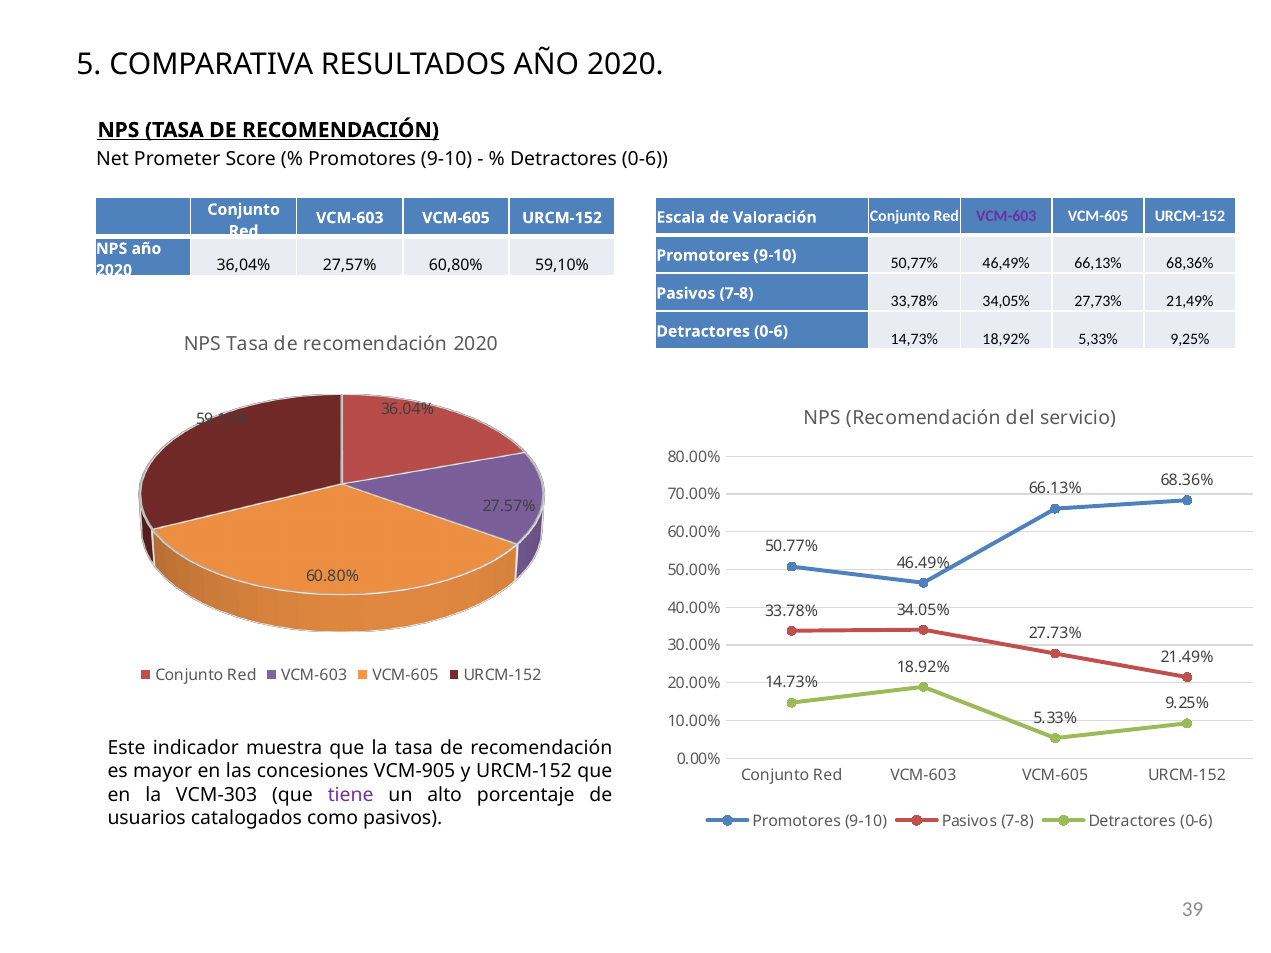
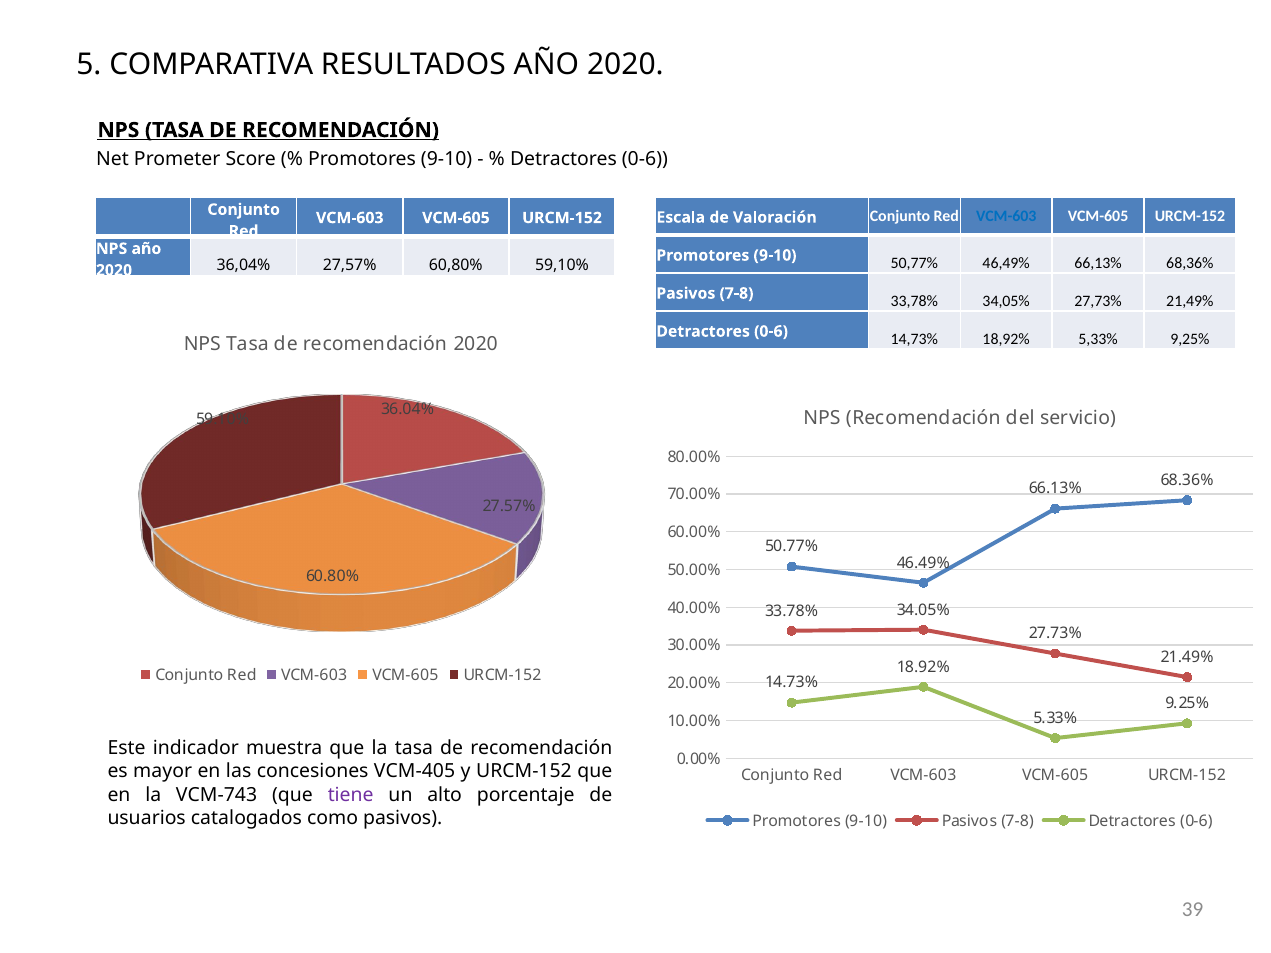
VCM-603 colour: purple -> blue (1006, 217)
VCM-905: VCM-905 -> VCM-405 (415, 772)
VCM-303: VCM-303 -> VCM-743 (217, 795)
